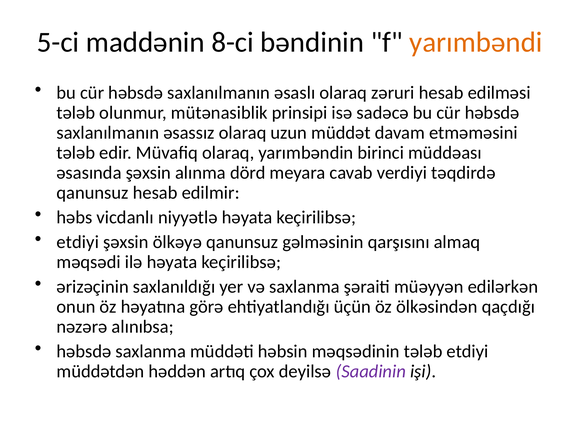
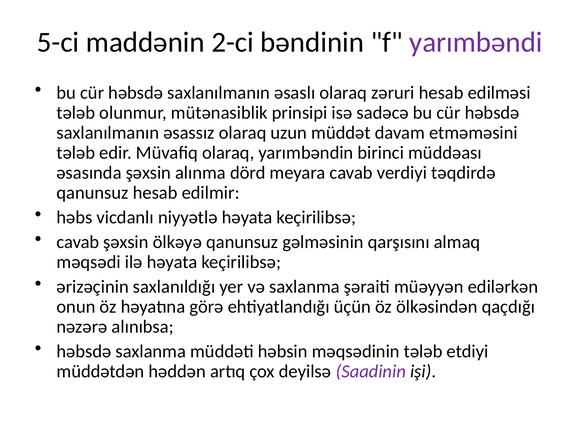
8-ci: 8-ci -> 2-ci (233, 42)
yarımbəndi colour: orange -> purple (476, 42)
etdiyi: etdiyi -> cavab (78, 242)
